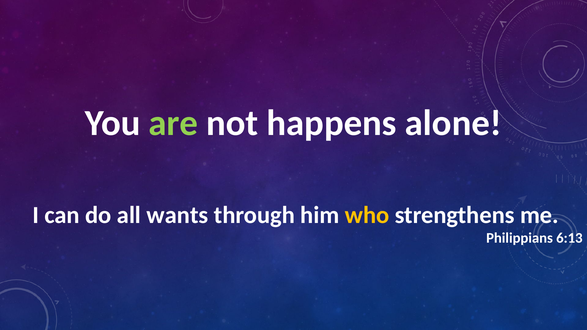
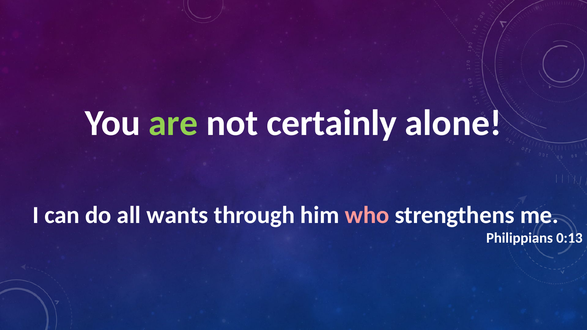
happens: happens -> certainly (332, 123)
who colour: yellow -> pink (367, 215)
6:13: 6:13 -> 0:13 (569, 238)
